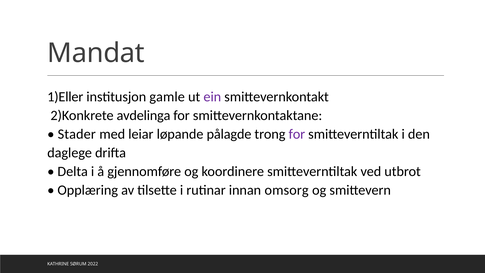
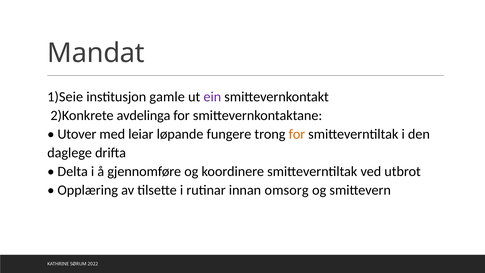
1)Eller: 1)Eller -> 1)Seie (65, 97)
Stader: Stader -> Utover (77, 134)
pålagde: pålagde -> fungere (229, 134)
for colour: purple -> orange (297, 134)
